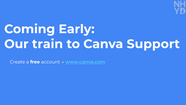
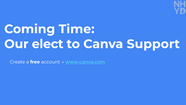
Early: Early -> Time (77, 29)
train: train -> elect (48, 44)
